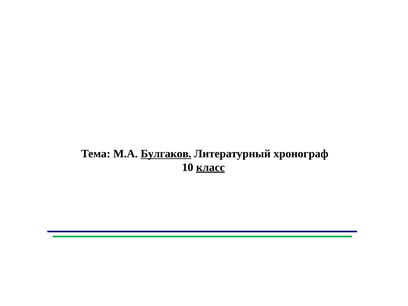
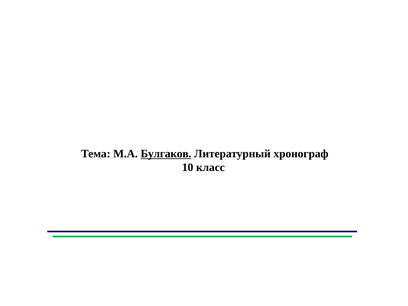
класс underline: present -> none (210, 167)
